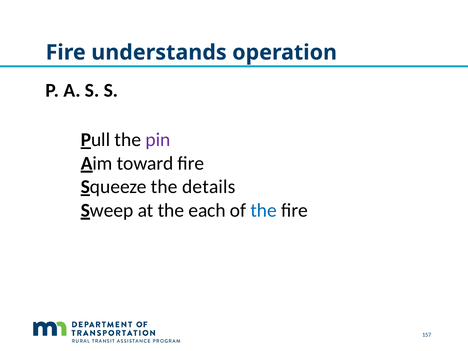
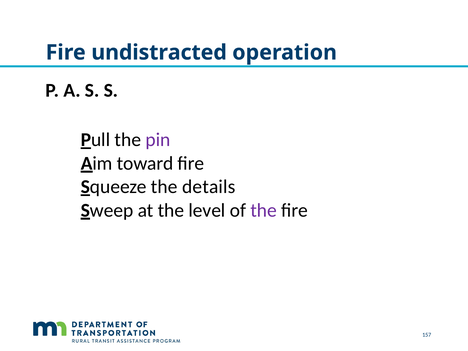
understands: understands -> undistracted (159, 52)
each: each -> level (207, 210)
the colour: blue -> purple (264, 210)
